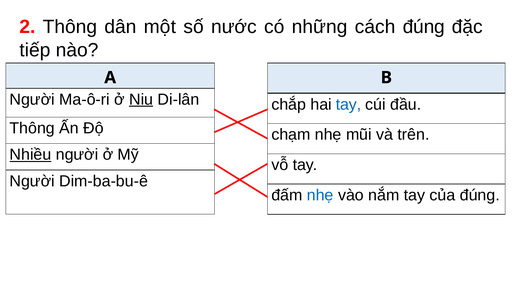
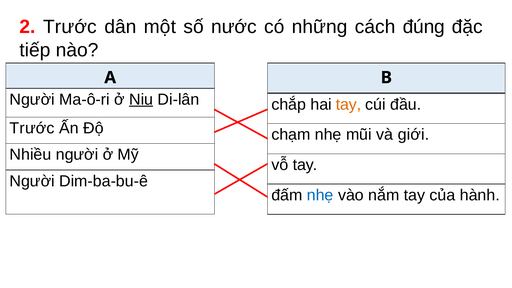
2 Thông: Thông -> Trước (70, 27)
tay colour: blue -> orange (349, 104)
Thông: Thông -> Trước (32, 128)
trên: trên -> giới (413, 135)
Nhiều underline: present -> none (30, 155)
của đúng: đúng -> hành (480, 195)
